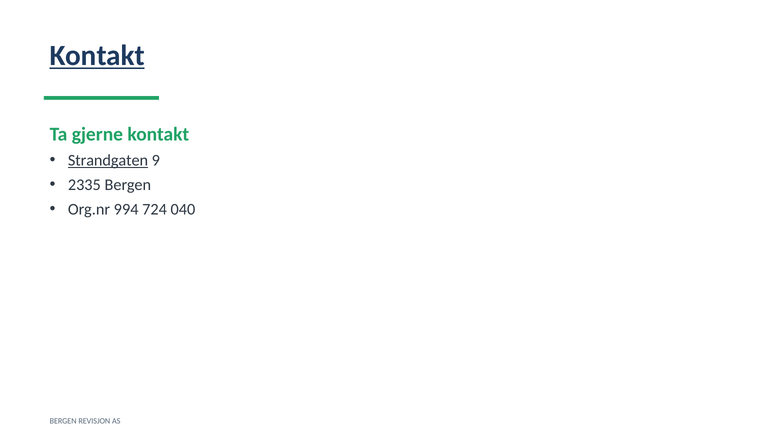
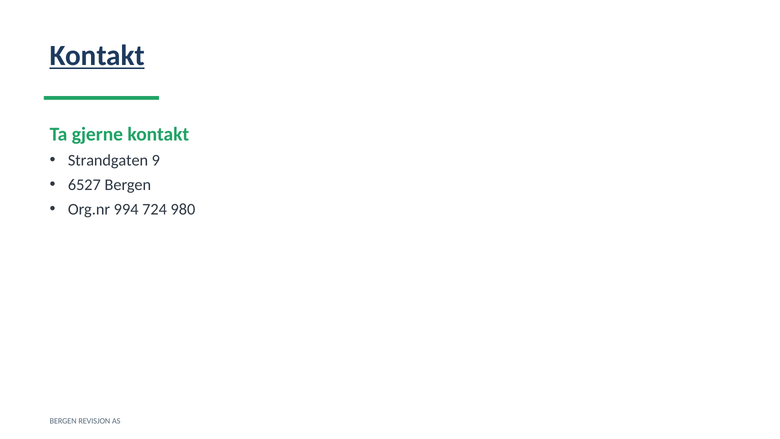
Strandgaten underline: present -> none (108, 160)
2335: 2335 -> 6527 (84, 185)
040: 040 -> 980 (183, 209)
